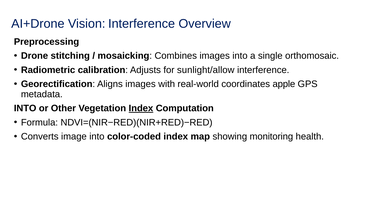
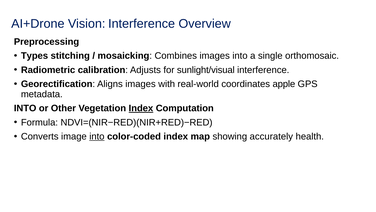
Drone: Drone -> Types (35, 56)
sunlight/allow: sunlight/allow -> sunlight/visual (206, 70)
into underline: none -> present (97, 136)
monitoring: monitoring -> accurately (271, 136)
